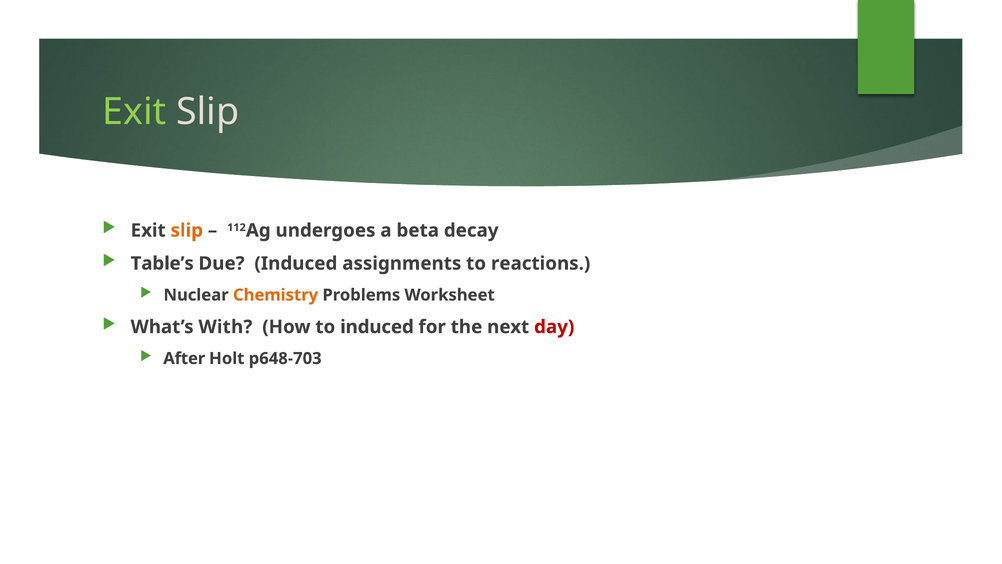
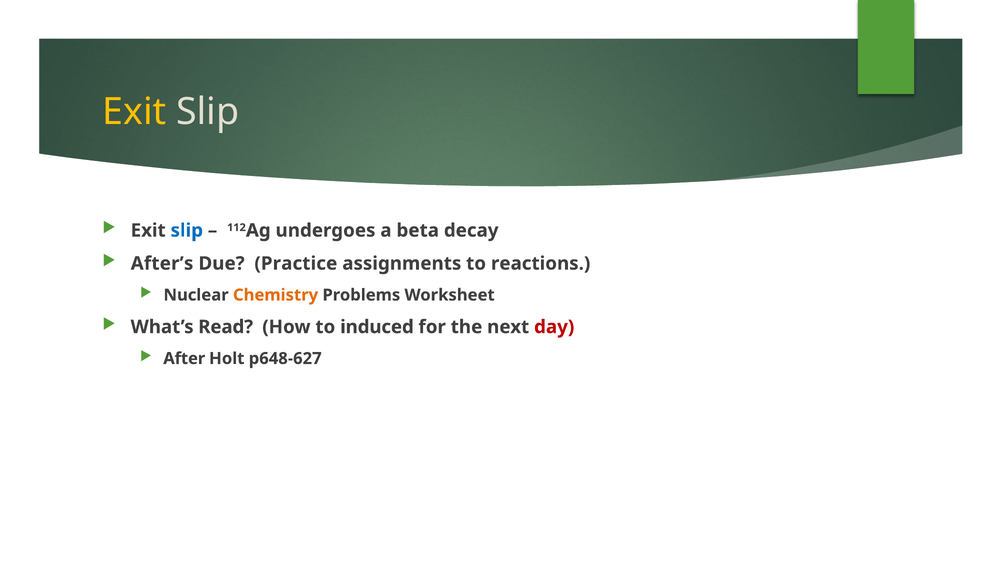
Exit colour: light green -> yellow (134, 112)
slip colour: orange -> blue (187, 230)
Table’s: Table’s -> After’s (162, 263)
Due Induced: Induced -> Practice (296, 263)
With: With -> Read (226, 327)
p648-703: p648-703 -> p648-627 (285, 358)
